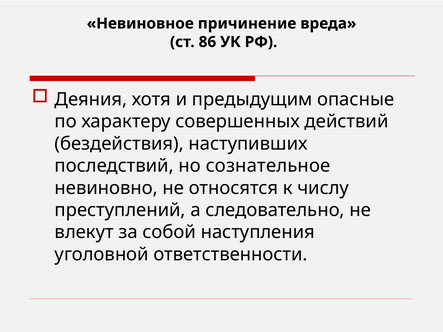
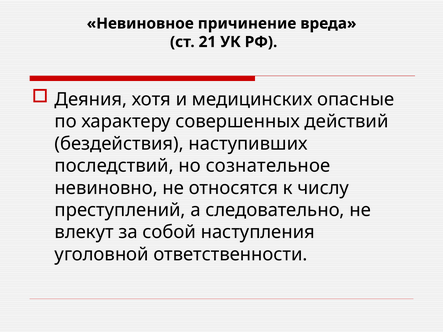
86: 86 -> 21 (207, 42)
предыдущим: предыдущим -> медицинских (252, 99)
